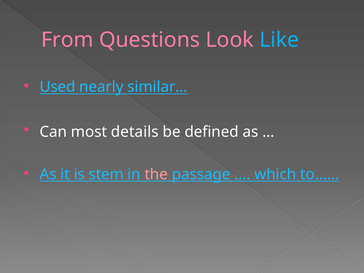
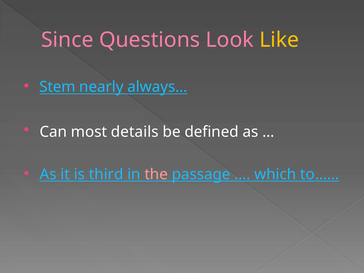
From: From -> Since (67, 40)
Like colour: light blue -> yellow (279, 40)
Used: Used -> Stem (58, 87)
similar…: similar… -> always… (157, 87)
stem: stem -> third (106, 174)
